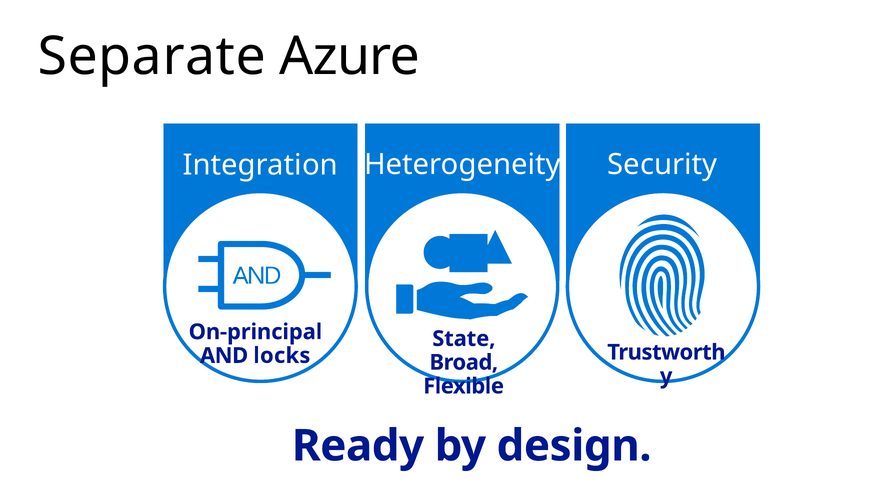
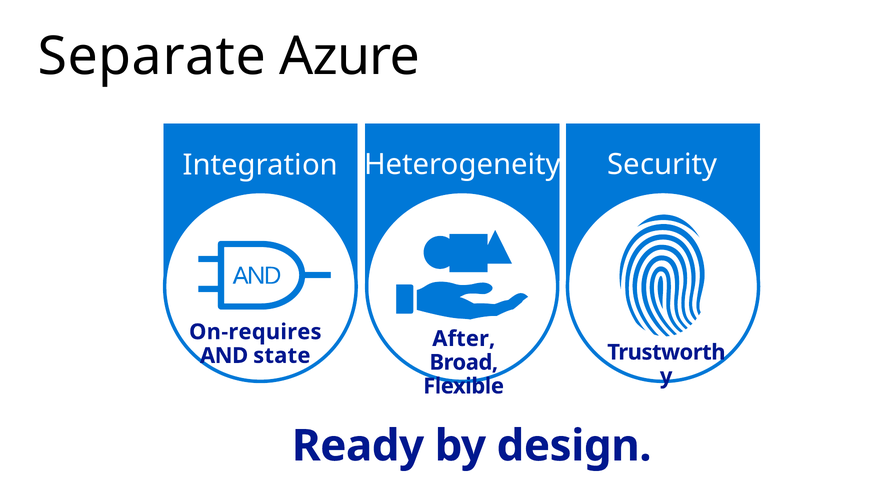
On-principal: On-principal -> On-requires (255, 332)
State: State -> After (464, 339)
locks: locks -> state (282, 356)
